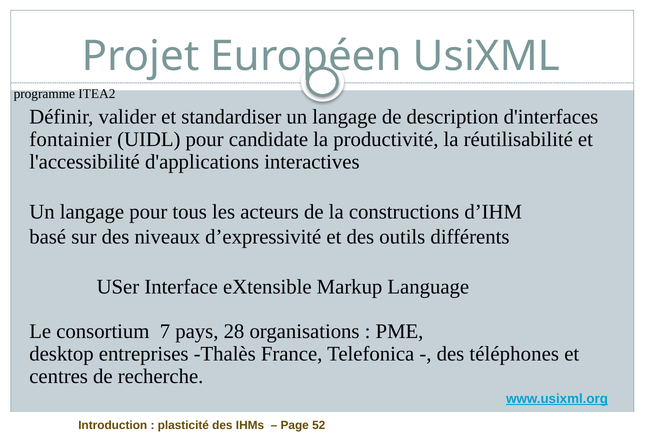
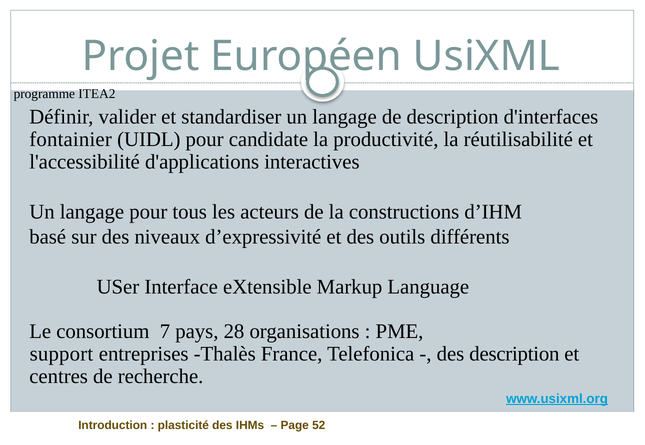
desktop: desktop -> support (61, 354)
des téléphones: téléphones -> description (514, 354)
